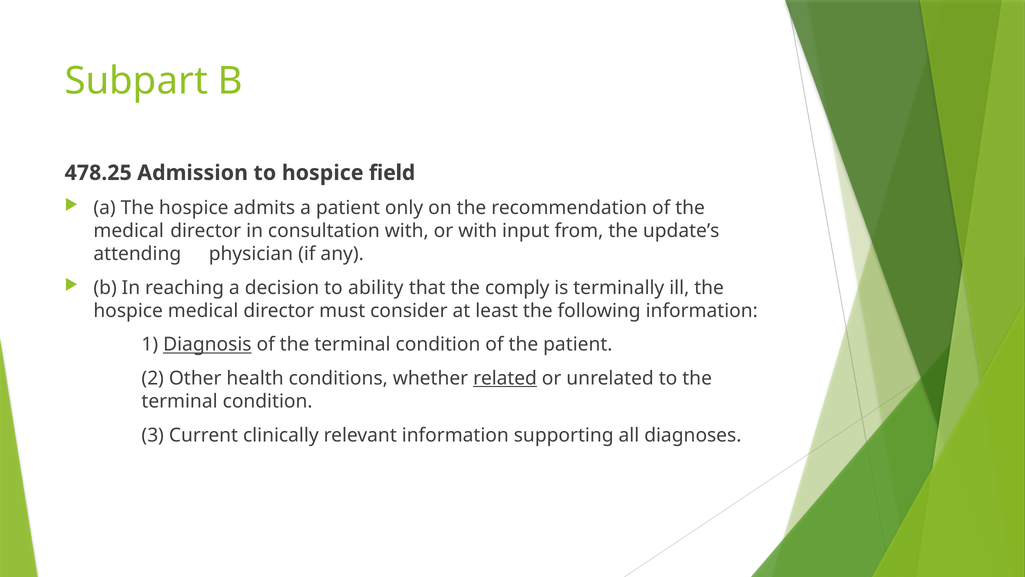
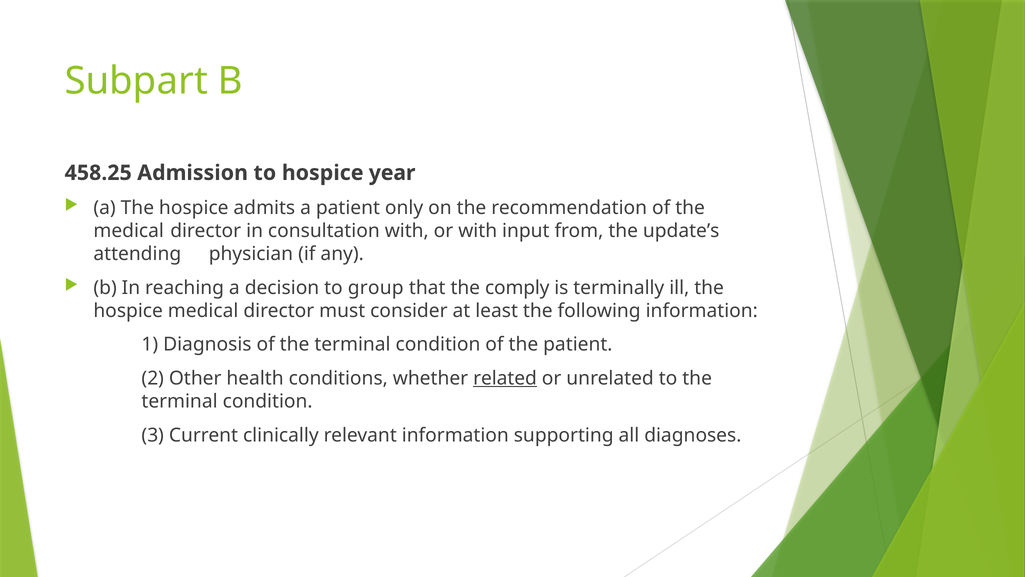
478.25: 478.25 -> 458.25 (98, 173)
field: field -> year (392, 173)
ability: ability -> group (376, 288)
Diagnosis underline: present -> none (207, 344)
